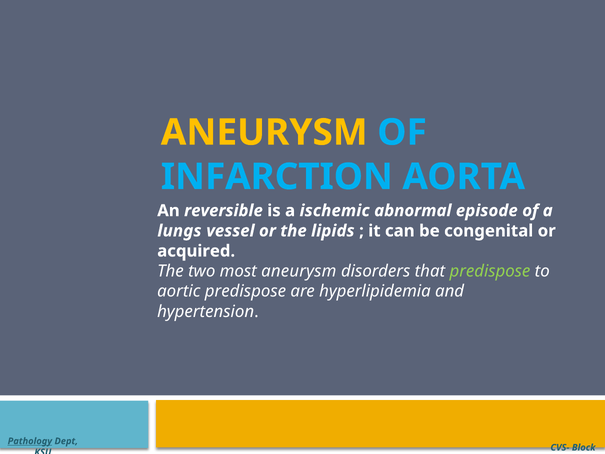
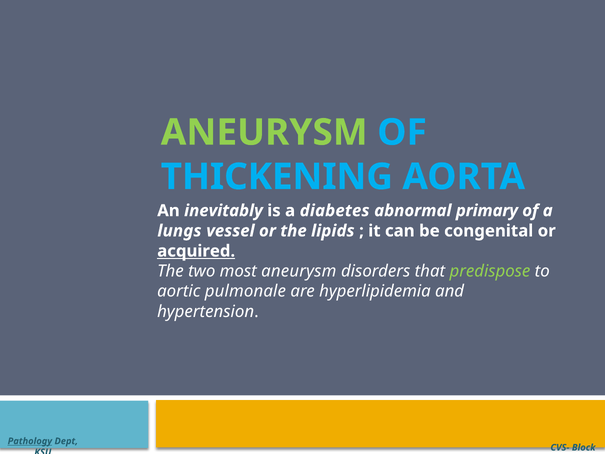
ANEURYSM colour: yellow -> light green (264, 132)
INFARCTION: INFARCTION -> THICKENING (277, 177)
reversible: reversible -> inevitably (223, 211)
ischemic: ischemic -> diabetes (335, 211)
episode: episode -> primary (487, 211)
acquired underline: none -> present (196, 251)
aortic predispose: predispose -> pulmonale (245, 291)
